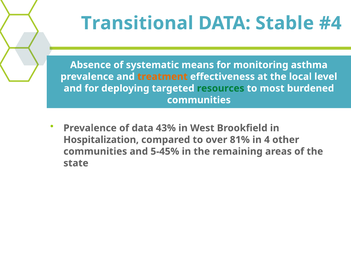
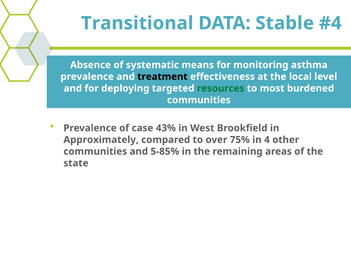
treatment colour: orange -> black (162, 77)
of data: data -> case (142, 128)
Hospitalization: Hospitalization -> Approximately (101, 140)
81%: 81% -> 75% (240, 140)
5-45%: 5-45% -> 5-85% (165, 152)
